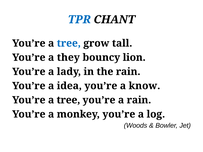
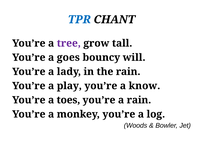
tree colour: blue -> purple (69, 43)
they: they -> goes (68, 58)
lion: lion -> will (134, 58)
idea: idea -> play (69, 86)
tree: tree -> toes (68, 100)
